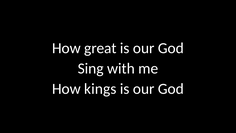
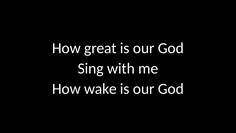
kings: kings -> wake (100, 89)
